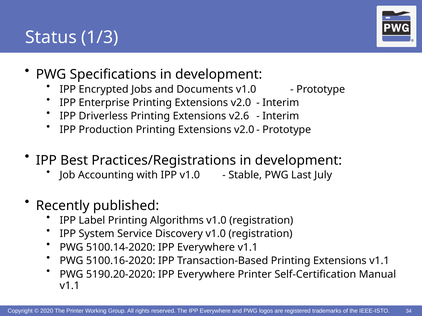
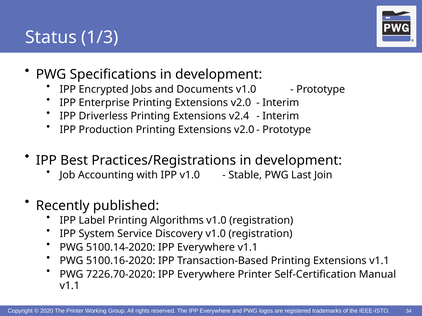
v2.6: v2.6 -> v2.4 (239, 116)
July: July -> Join (323, 175)
5190.20-2020: 5190.20-2020 -> 7226.70-2020 (121, 275)
